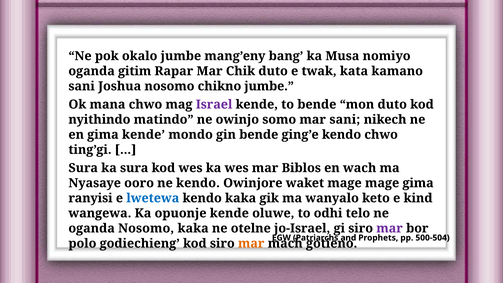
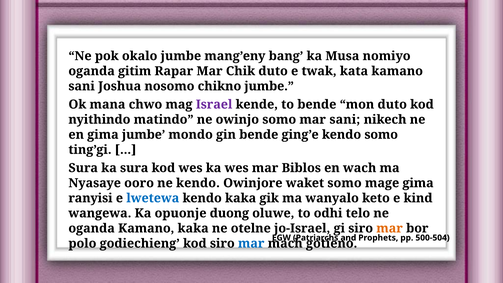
gima kende: kende -> jumbe (144, 135)
kendo chwo: chwo -> somo (381, 135)
waket mage: mage -> somo (345, 183)
opuonje kende: kende -> duong (229, 213)
oganda Nosomo: Nosomo -> Kamano (146, 228)
mar colour: purple -> orange (390, 228)
mar colour: orange -> blue (251, 243)
